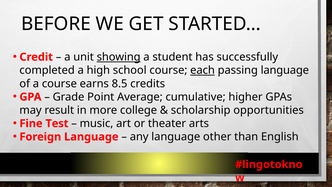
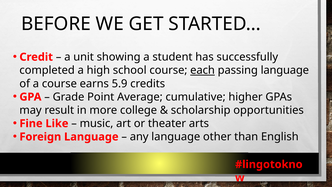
showing underline: present -> none (119, 57)
8.5: 8.5 -> 5.9 (120, 84)
Test: Test -> Like (57, 123)
